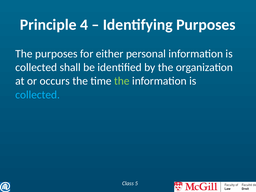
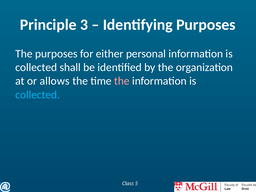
4: 4 -> 3 (84, 25)
occurs: occurs -> allows (55, 81)
the colour: light green -> pink (122, 81)
